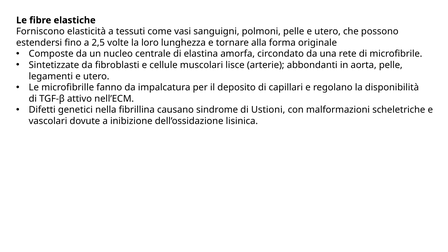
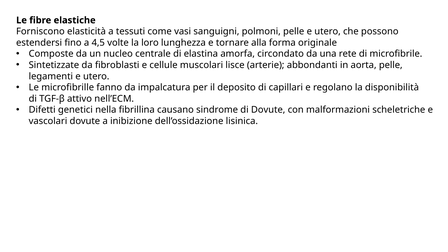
2,5: 2,5 -> 4,5 (98, 43)
di Ustioni: Ustioni -> Dovute (268, 110)
